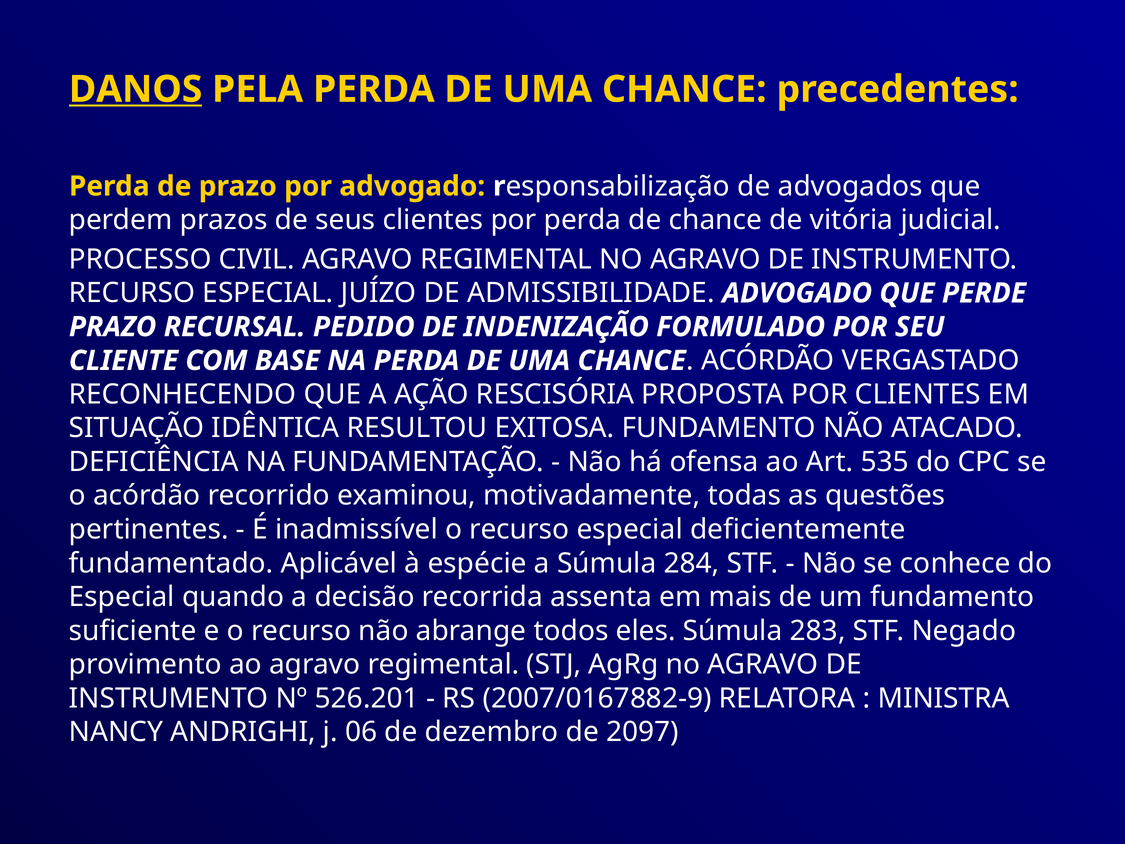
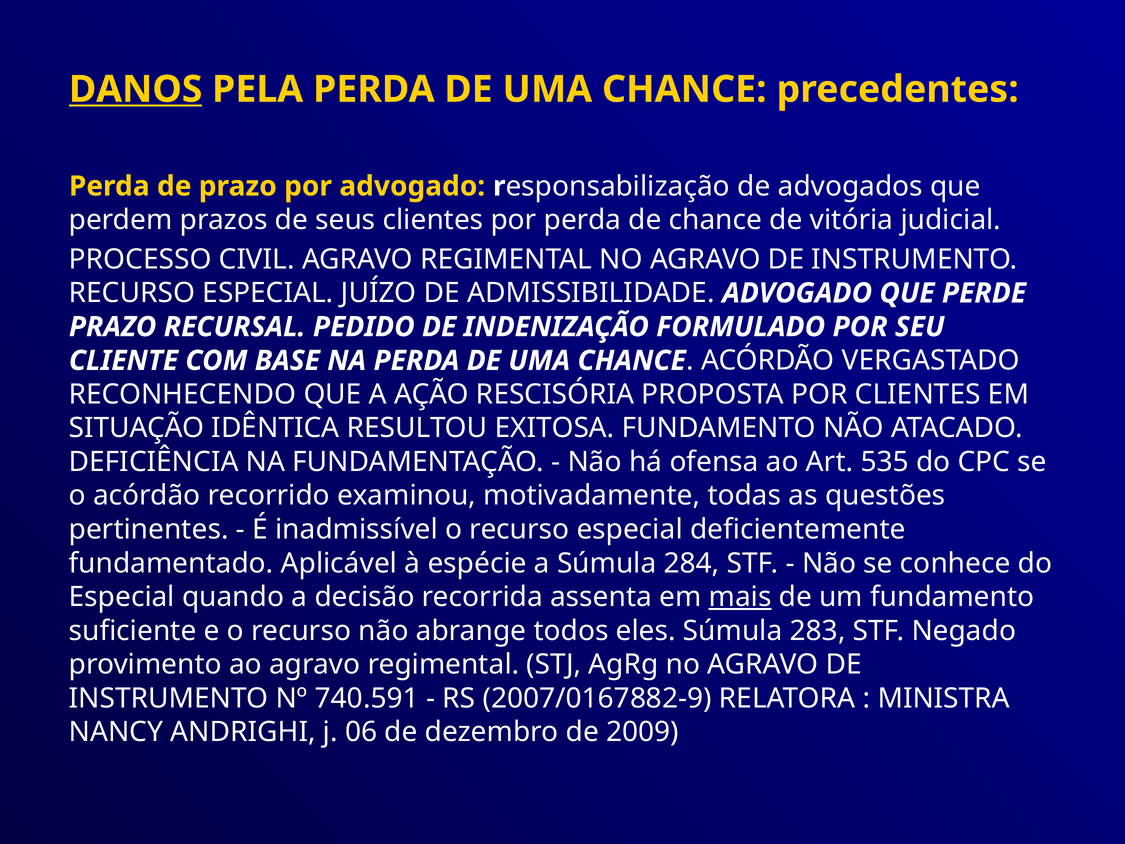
mais underline: none -> present (740, 597)
526.201: 526.201 -> 740.591 (367, 698)
2097: 2097 -> 2009 (643, 732)
